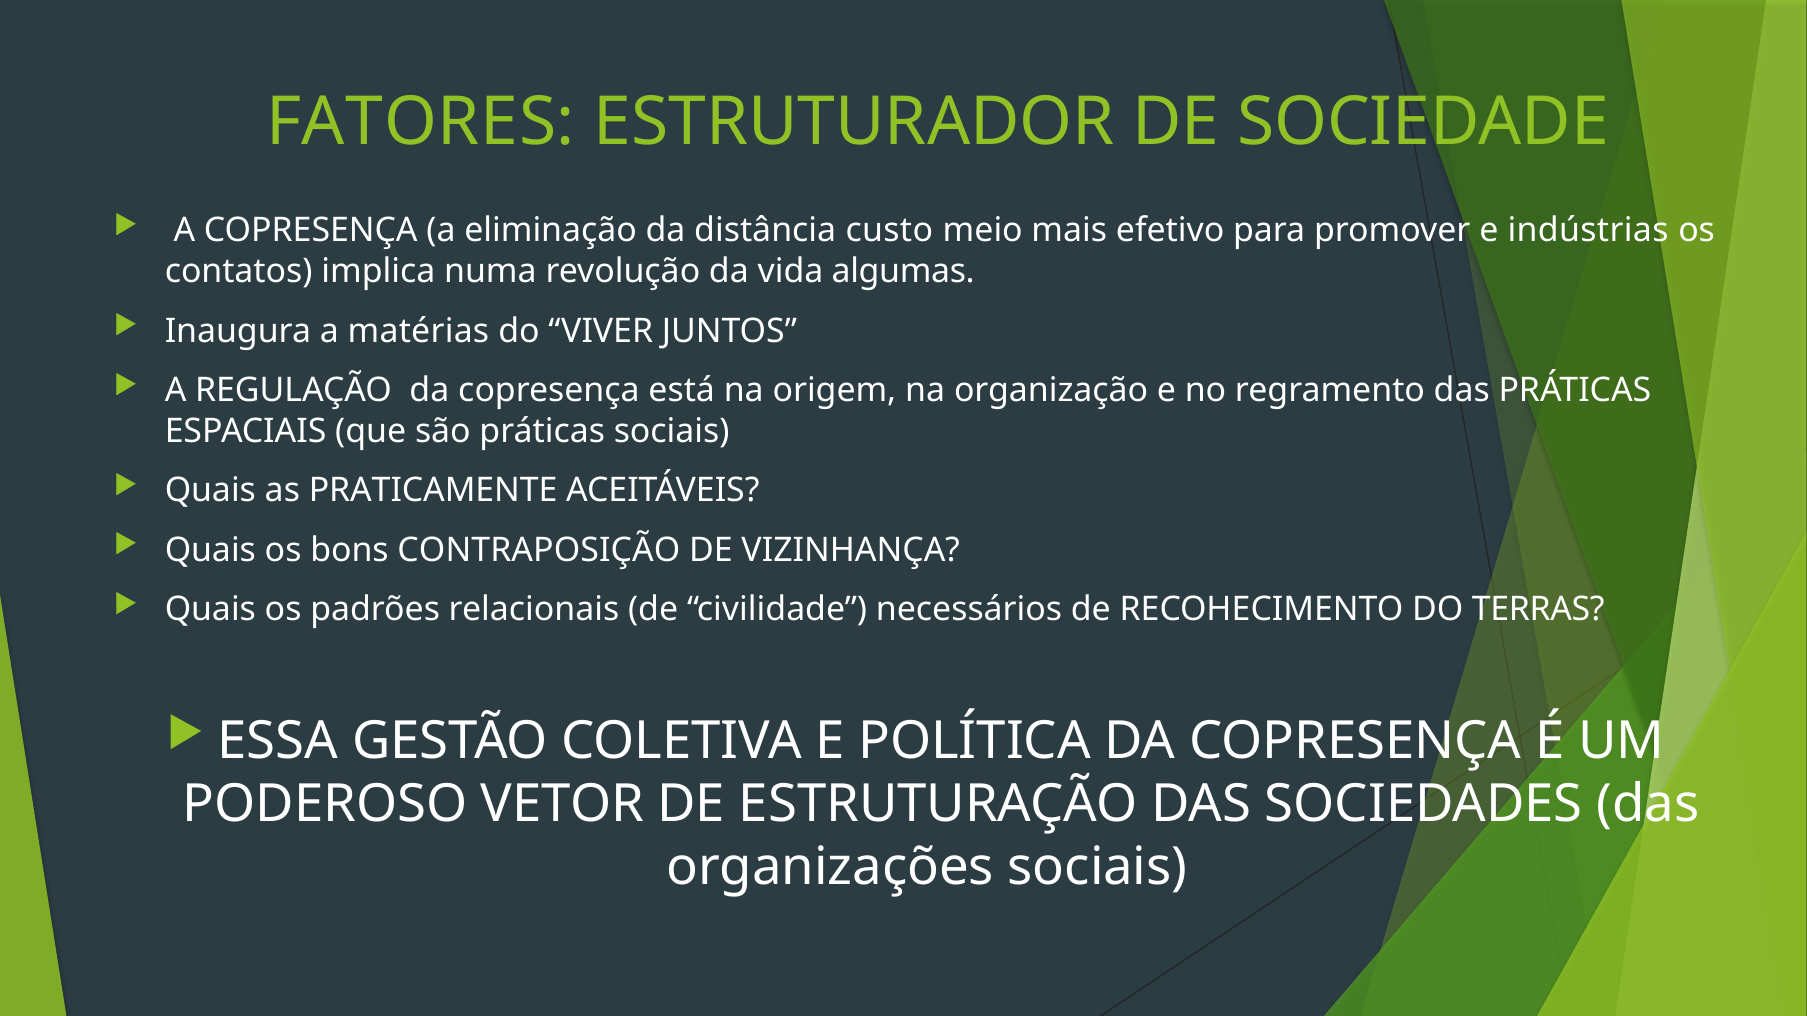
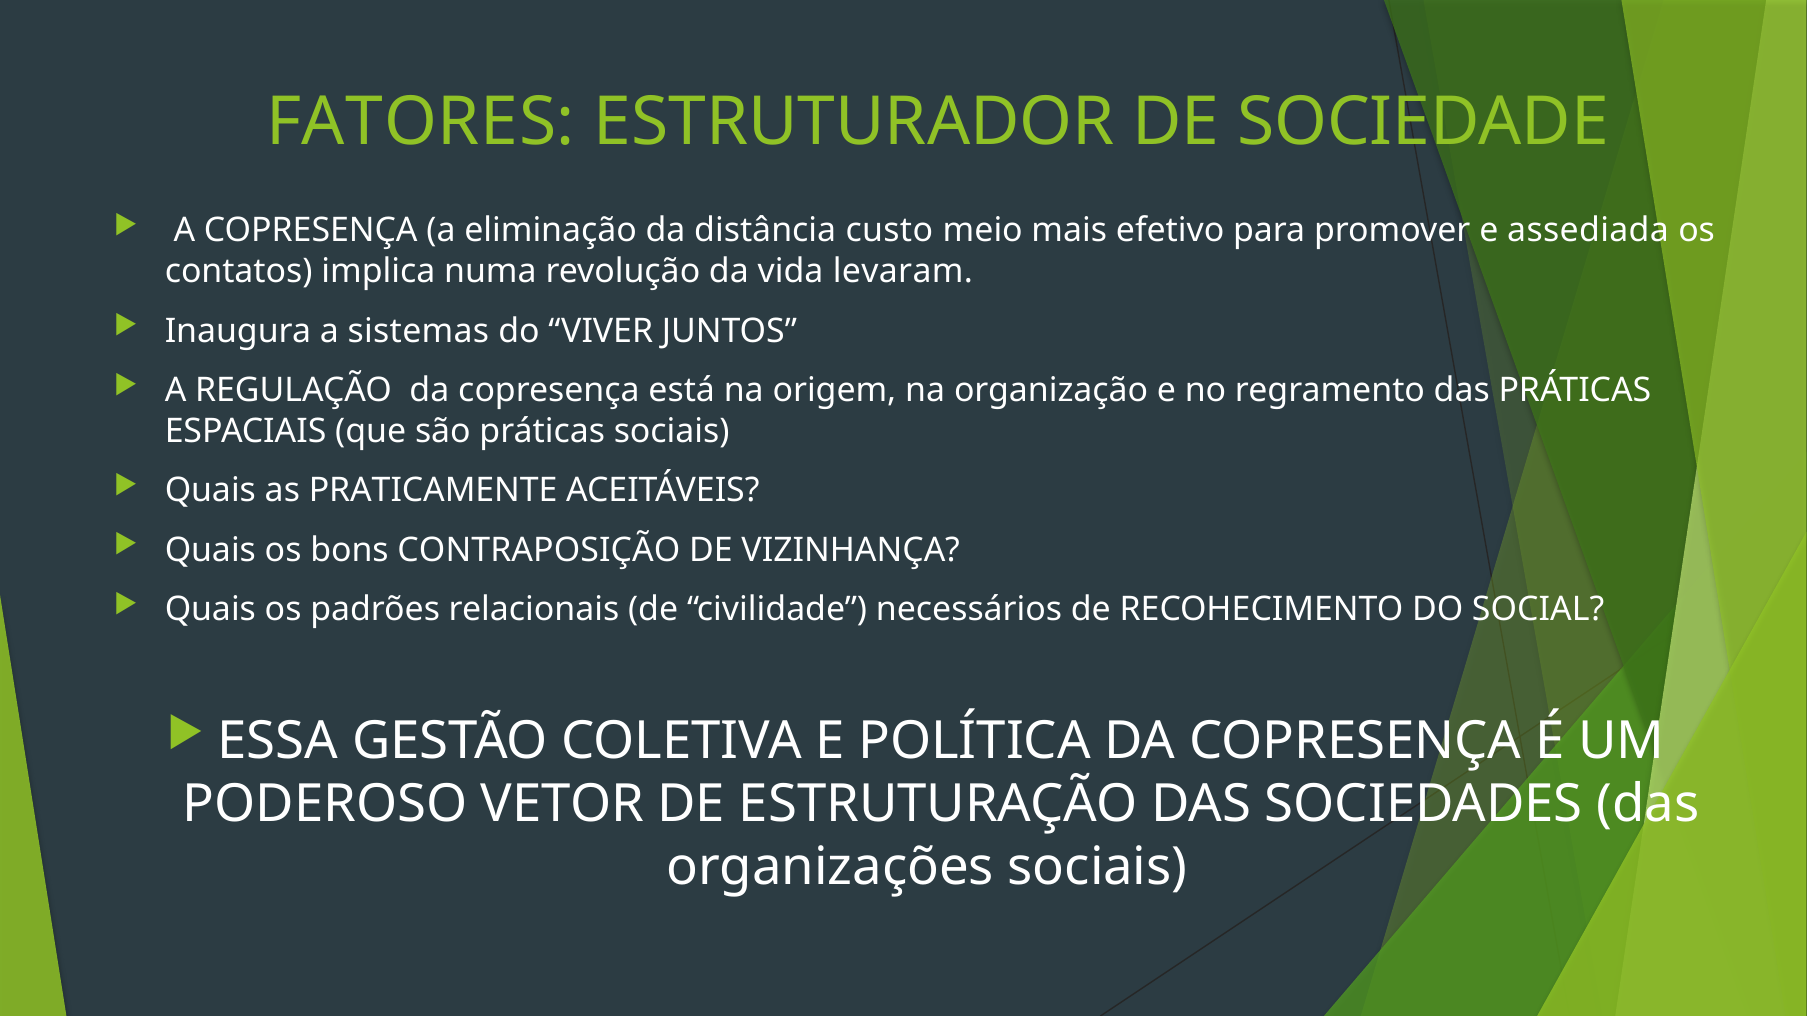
indústrias: indústrias -> assediada (1588, 231)
algumas: algumas -> levaram (903, 271)
matérias: matérias -> sistemas (418, 331)
TERRAS: TERRAS -> SOCIAL (1538, 610)
